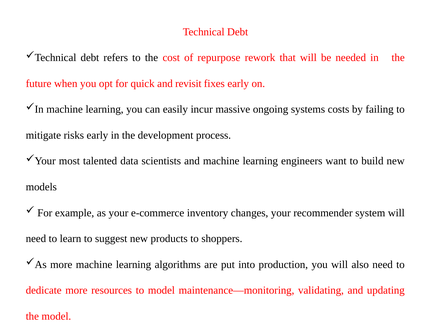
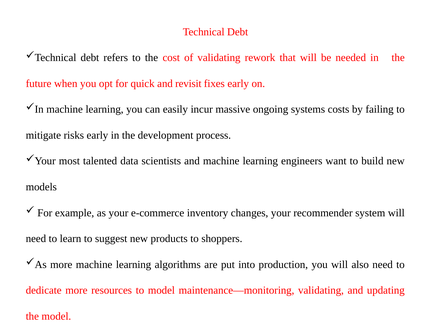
of repurpose: repurpose -> validating (219, 58)
